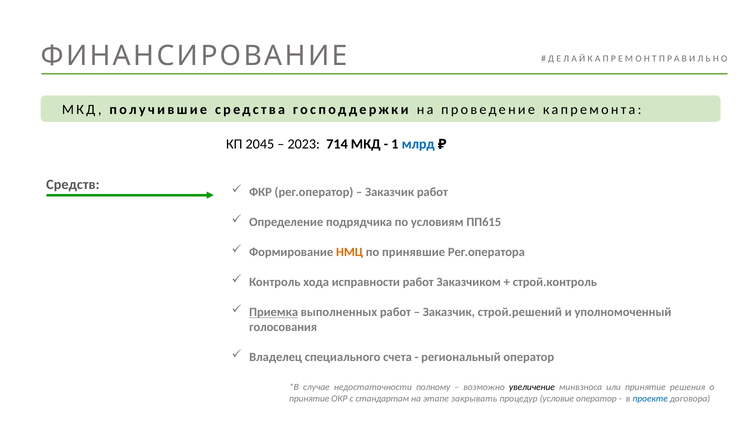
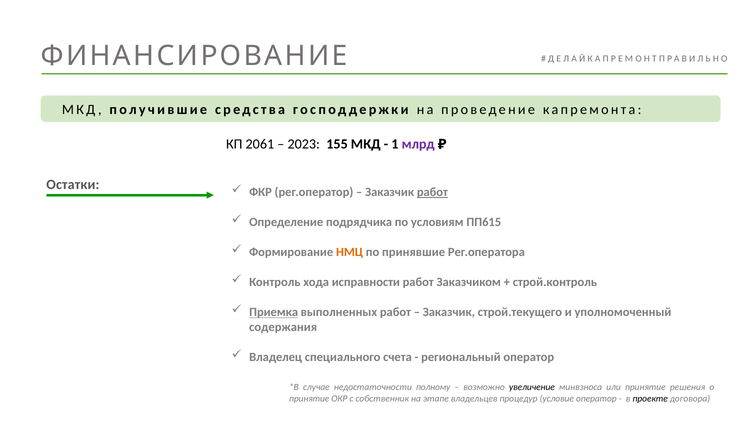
2045: 2045 -> 2061 (260, 144)
714: 714 -> 155 (337, 144)
млрд colour: blue -> purple (418, 144)
Средств: Средств -> Остатки (73, 185)
работ underline: none -> present (432, 192)
строй.решений: строй.решений -> строй.текущего (520, 312)
голосования: голосования -> содержания (283, 327)
стандартам: стандартам -> собственник (382, 399)
закрывать: закрывать -> владельцев (474, 399)
проекте colour: blue -> black (650, 399)
